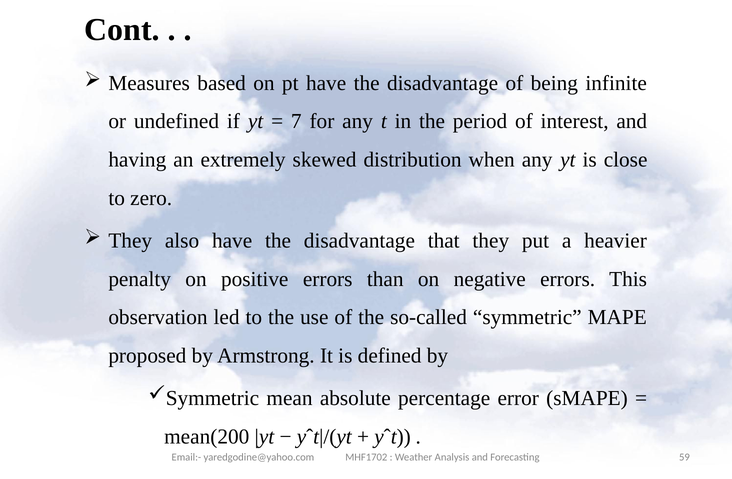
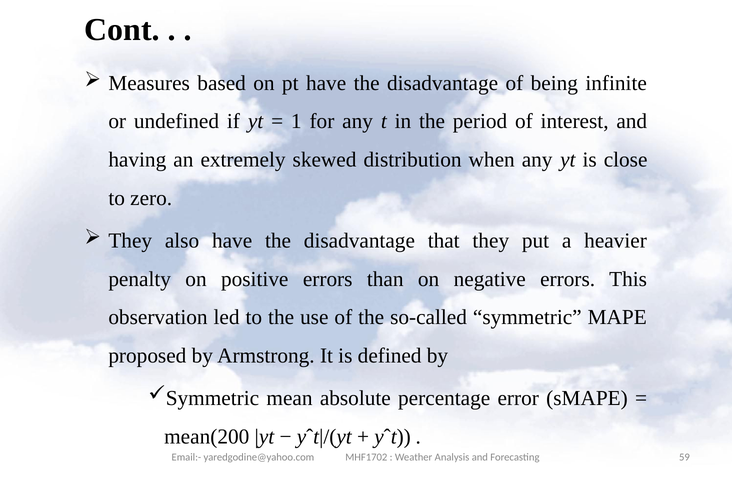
7: 7 -> 1 (296, 121)
